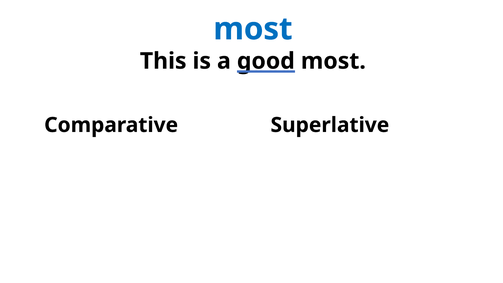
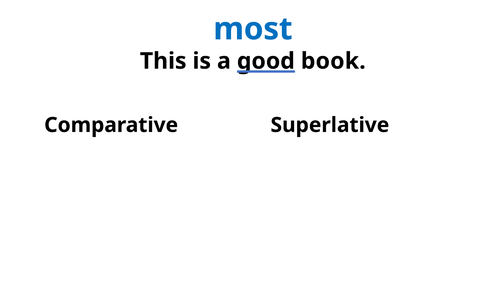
most: most -> book (333, 61)
